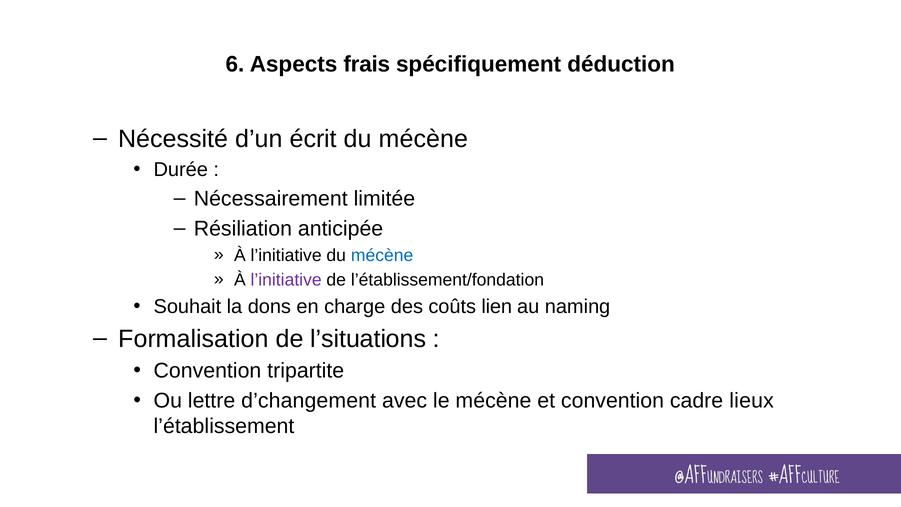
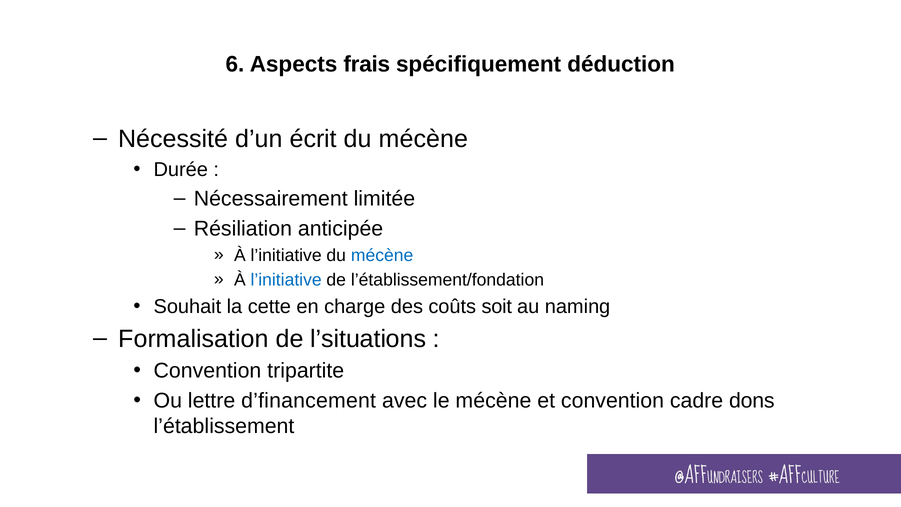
l’initiative colour: purple -> blue (286, 280)
dons: dons -> cette (269, 307)
lien: lien -> soit (497, 307)
d’changement: d’changement -> d’financement (309, 401)
lieux: lieux -> dons (752, 401)
